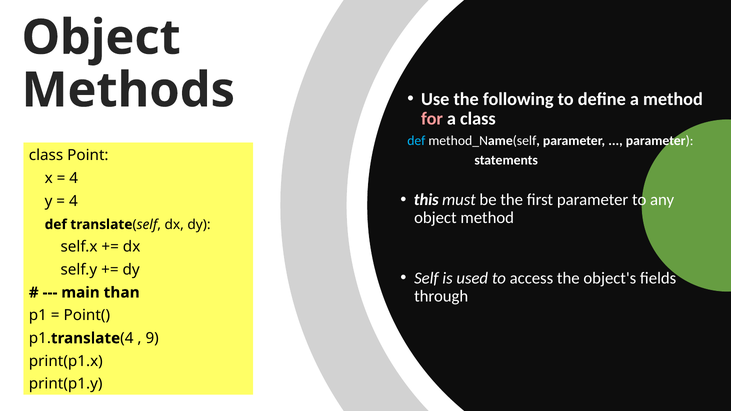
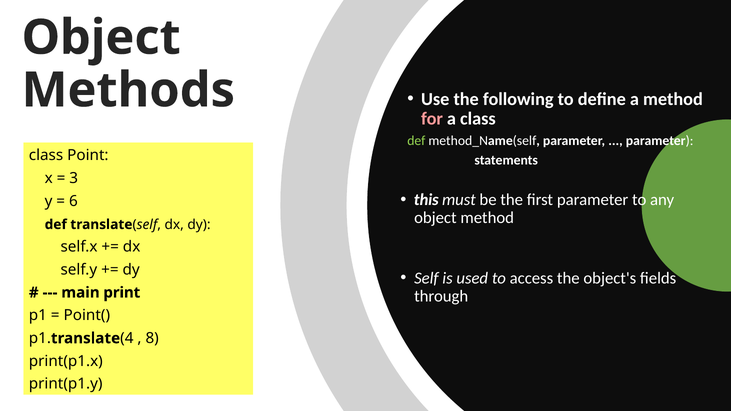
def colour: light blue -> light green (416, 141)
4: 4 -> 3 (74, 178)
4: 4 -> 6 (73, 201)
than: than -> print (122, 293)
9: 9 -> 8 (152, 338)
